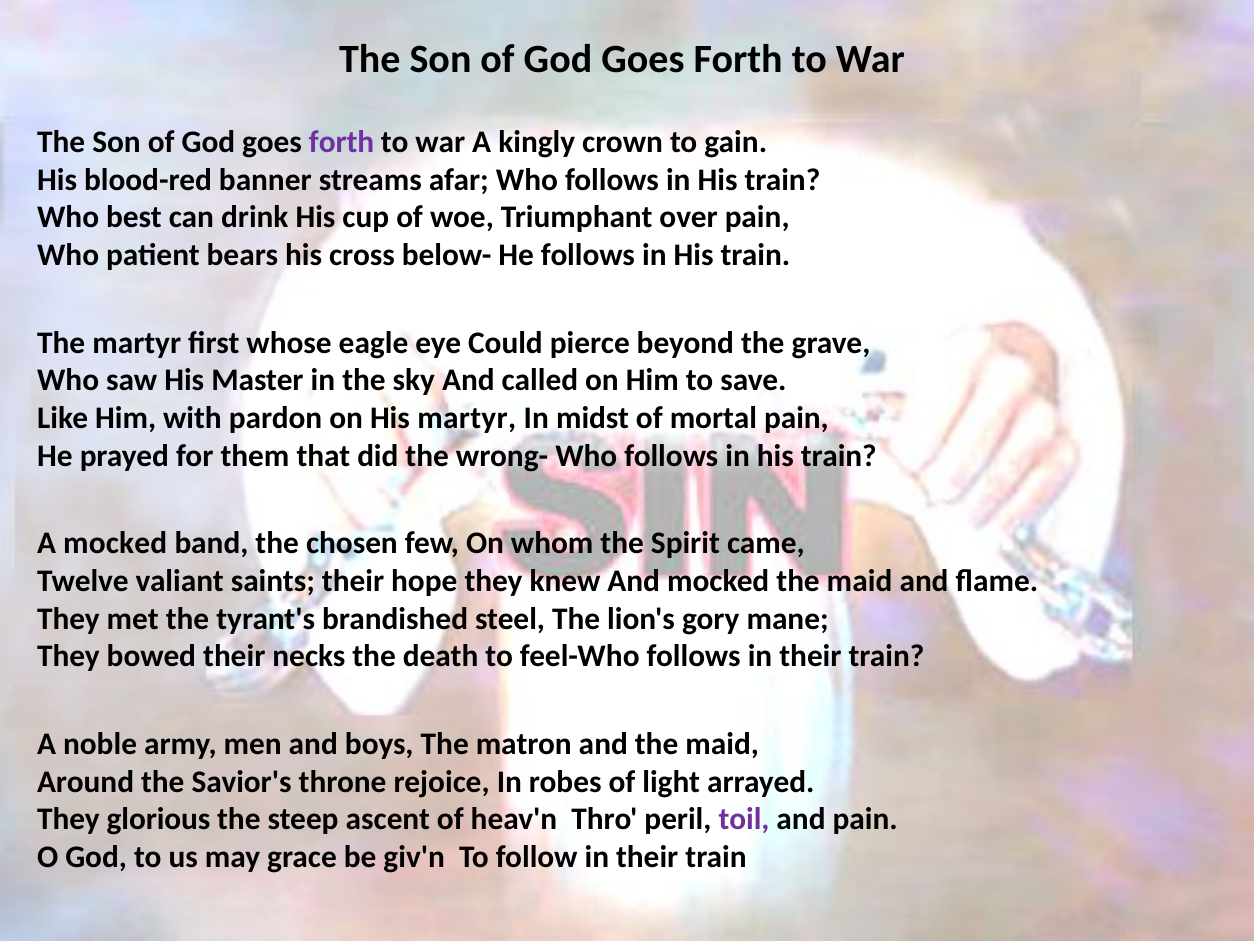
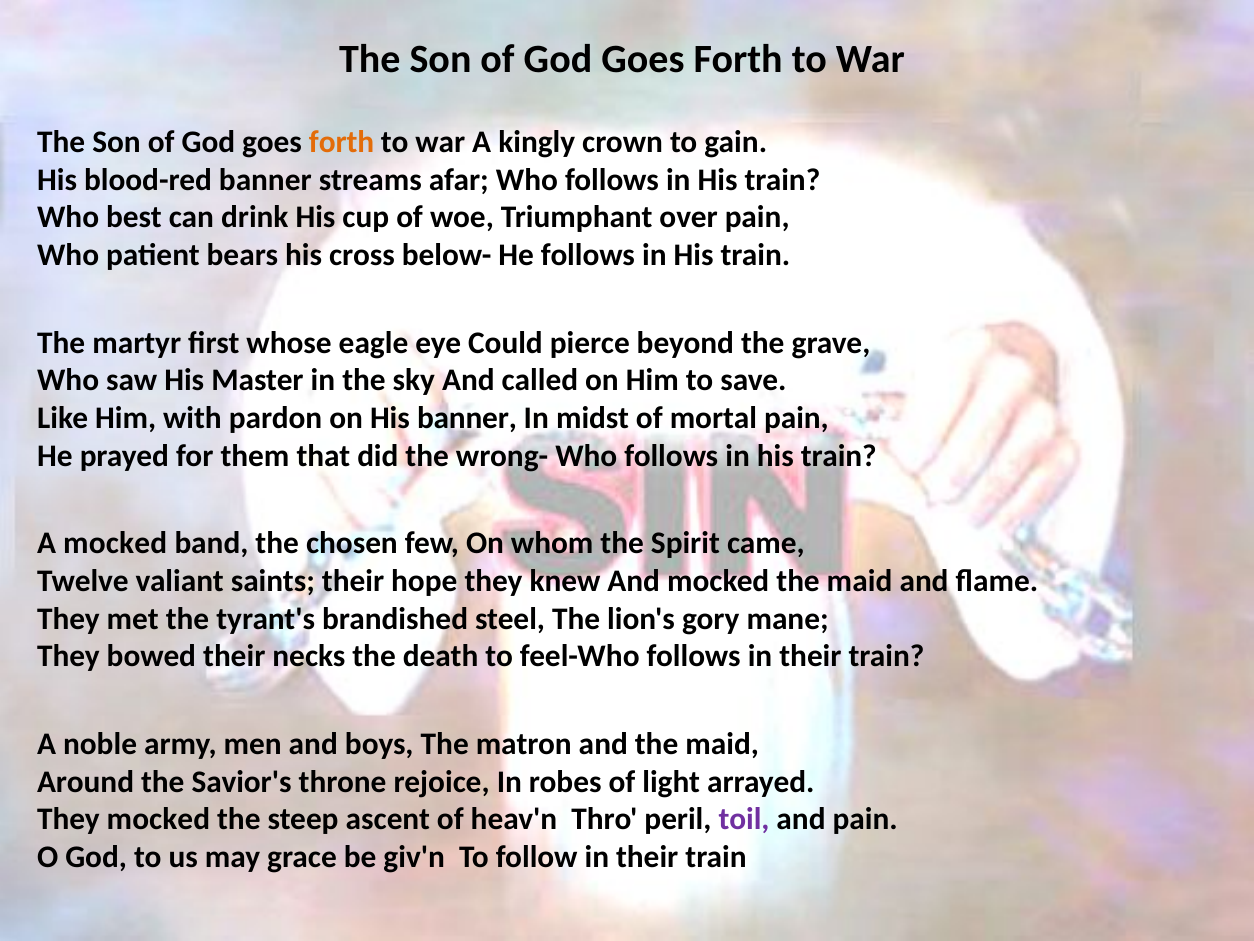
forth colour: purple -> orange (342, 142)
His martyr: martyr -> banner (467, 418)
They glorious: glorious -> mocked (158, 819)
